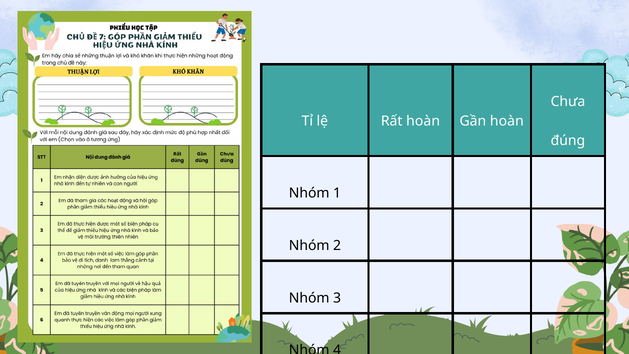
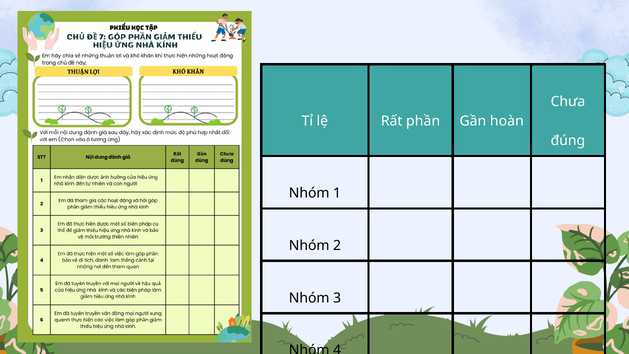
Rất hoàn: hoàn -> phần (423, 121)
